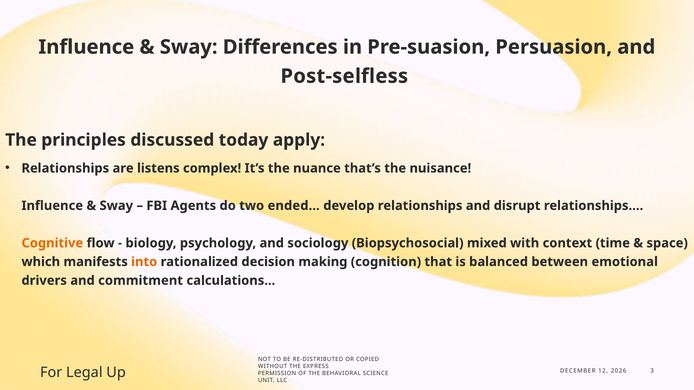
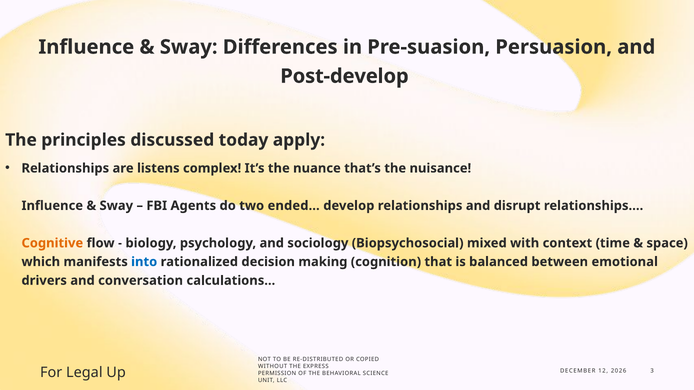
Post-selfless: Post-selfless -> Post-develop (345, 76)
into colour: orange -> blue (144, 262)
commitment: commitment -> conversation (141, 281)
